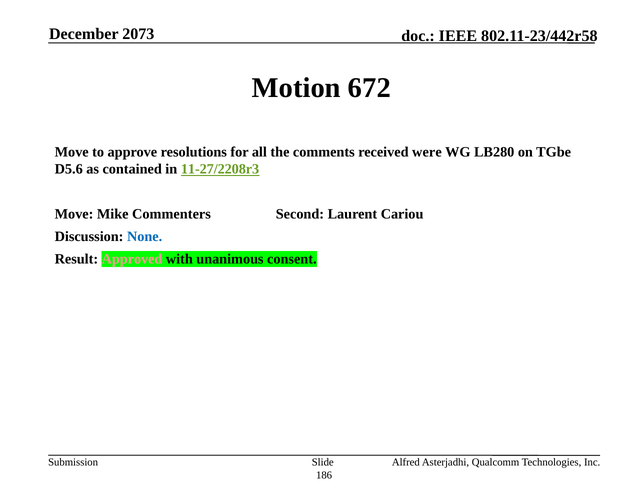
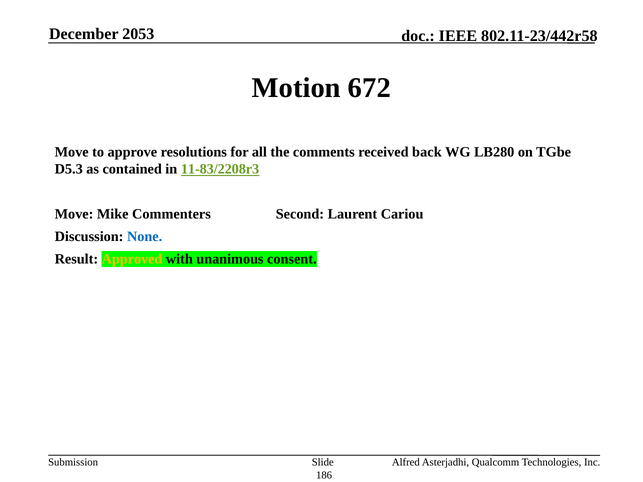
2073: 2073 -> 2053 (138, 34)
were: were -> back (427, 152)
D5.6: D5.6 -> D5.3 (69, 169)
11-27/2208r3: 11-27/2208r3 -> 11-83/2208r3 (220, 169)
Approved colour: pink -> yellow (132, 259)
